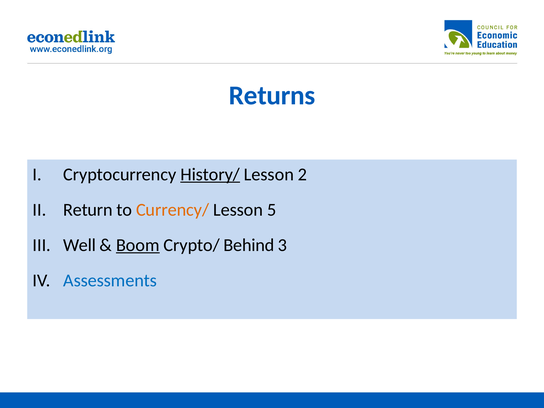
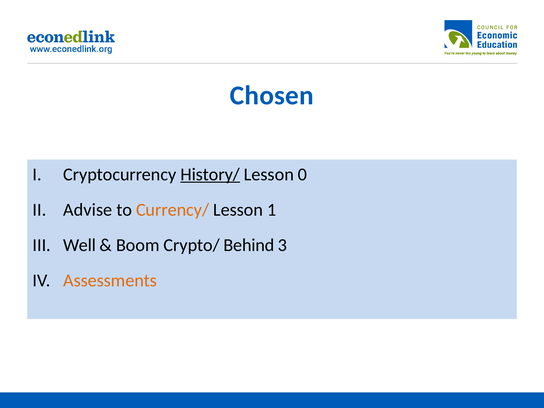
Returns: Returns -> Chosen (272, 95)
2: 2 -> 0 (303, 174)
Return: Return -> Advise (88, 210)
5: 5 -> 1 (272, 210)
Boom underline: present -> none (138, 245)
Assessments colour: blue -> orange (110, 280)
